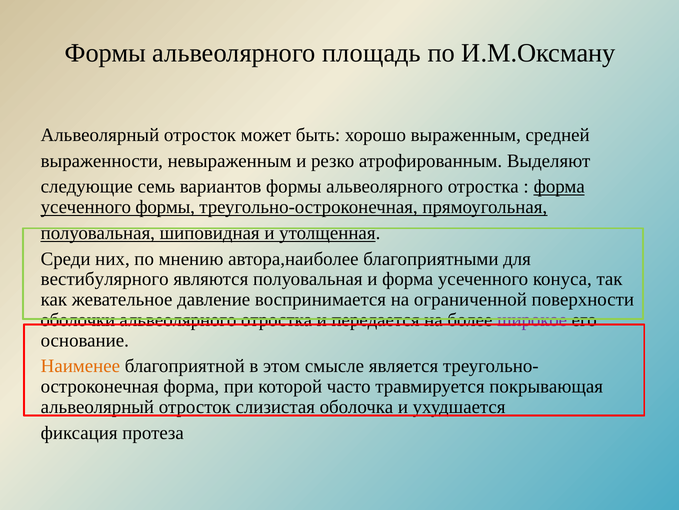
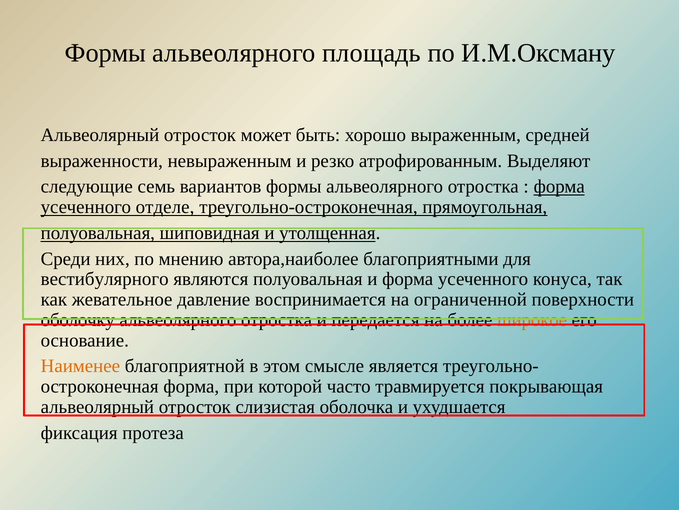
усеченного формы: формы -> отделе (165, 207)
оболочки: оболочки -> оболочку (78, 320)
широкое colour: purple -> orange (532, 320)
